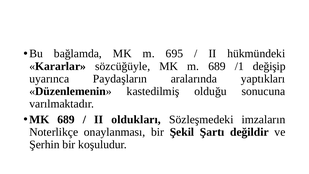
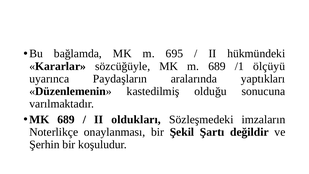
değişip: değişip -> ölçüyü (269, 66)
